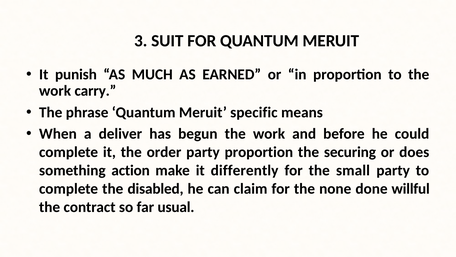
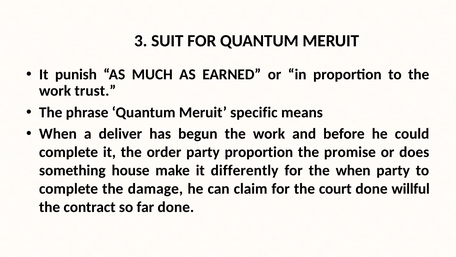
carry: carry -> trust (95, 91)
securing: securing -> promise (350, 152)
action: action -> house (131, 170)
the small: small -> when (353, 170)
disabled: disabled -> damage (155, 188)
none: none -> court (335, 188)
far usual: usual -> done (176, 207)
